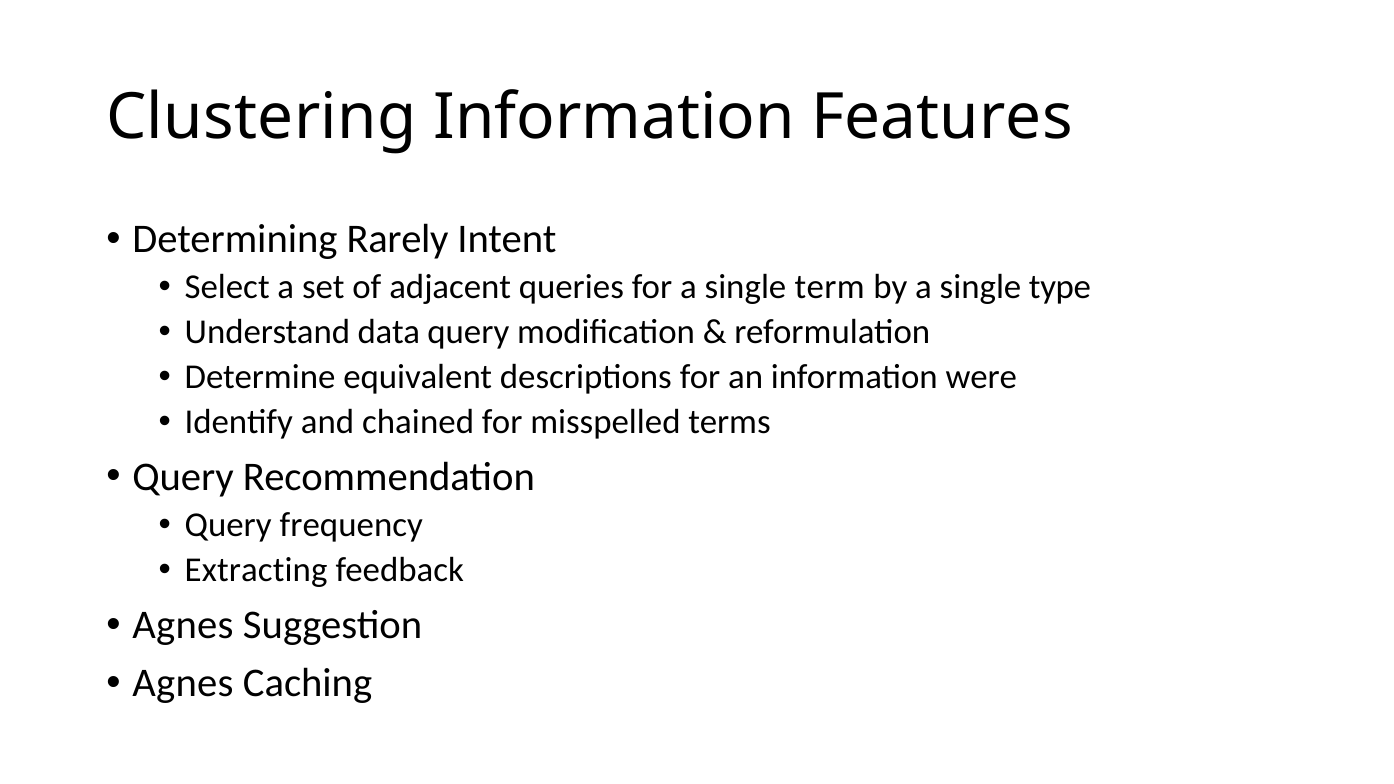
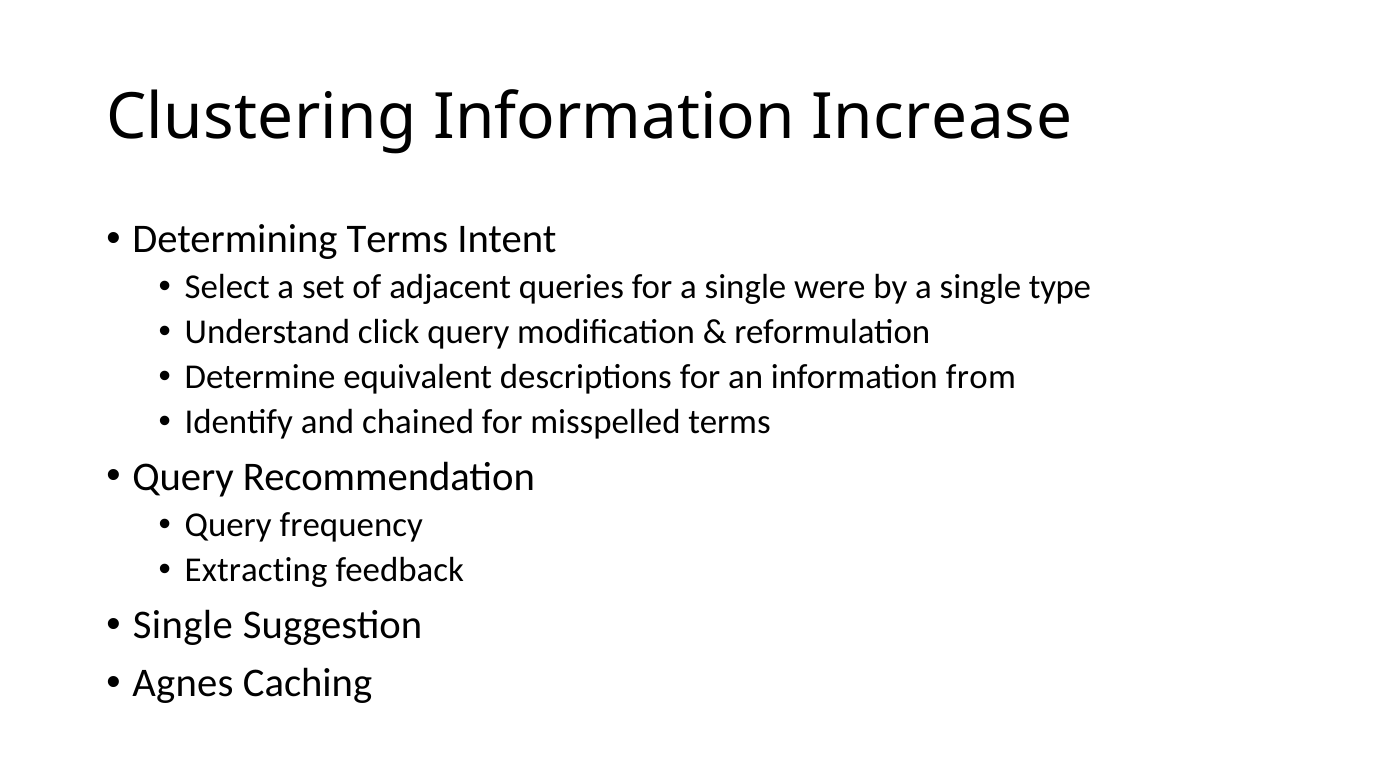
Features: Features -> Increase (942, 117)
Determining Rarely: Rarely -> Terms (398, 239)
term: term -> were (830, 287)
data: data -> click (389, 332)
were: were -> from (981, 377)
Agnes: Agnes -> Single (183, 625)
